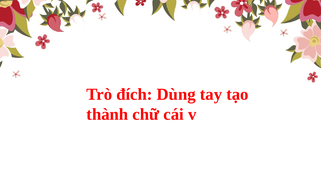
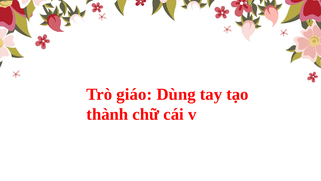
đích: đích -> giáo (134, 94)
